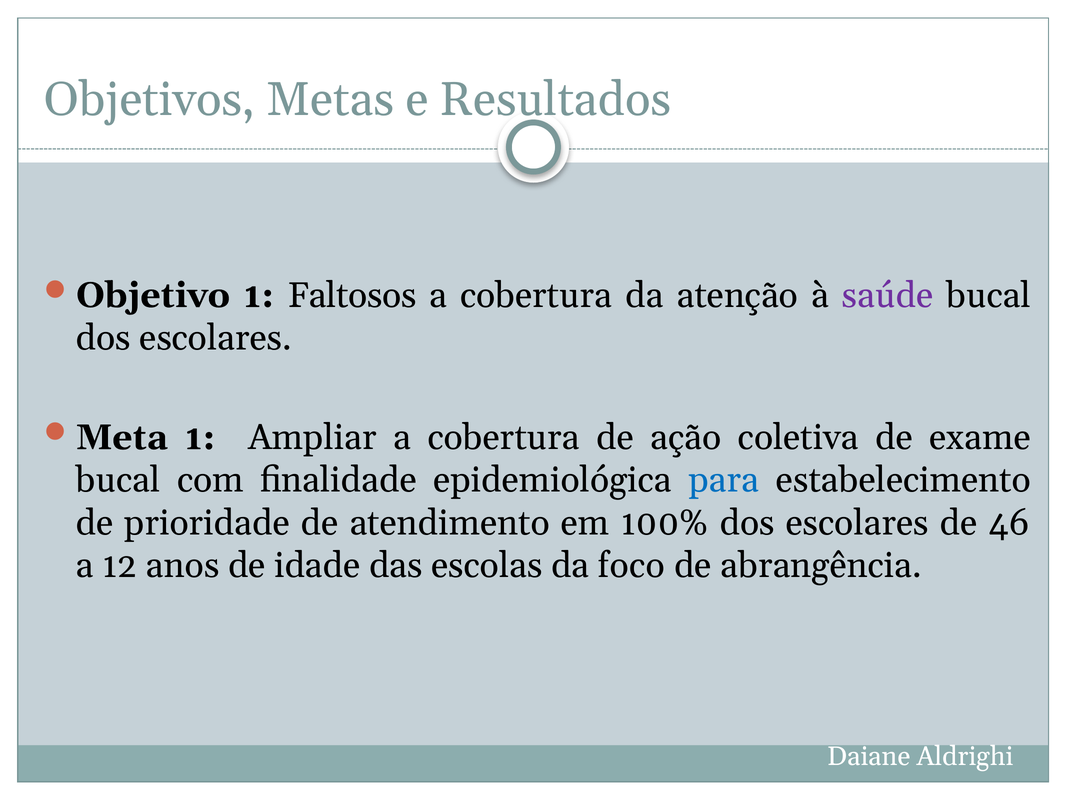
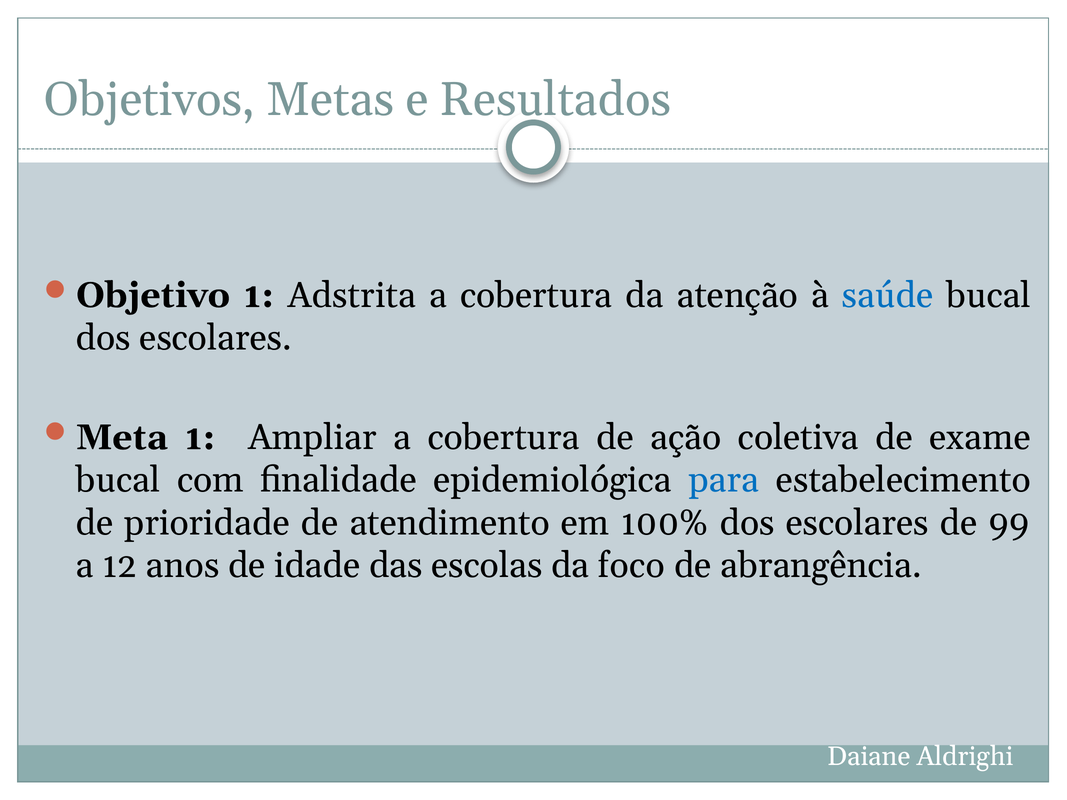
Faltosos: Faltosos -> Adstrita (352, 295)
saúde colour: purple -> blue (888, 295)
46: 46 -> 99 (1009, 523)
